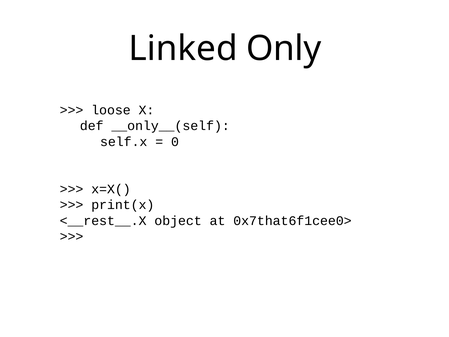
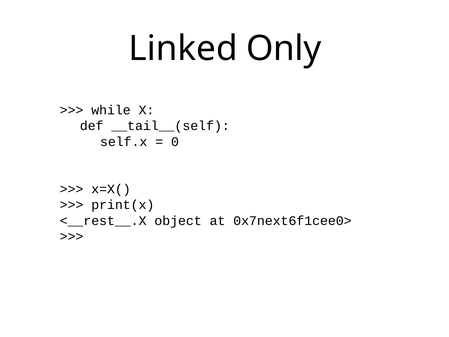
loose: loose -> while (111, 110)
__only__(self: __only__(self -> __tail__(self (171, 126)
0x7that6f1cee0>: 0x7that6f1cee0> -> 0x7next6f1cee0> (292, 221)
